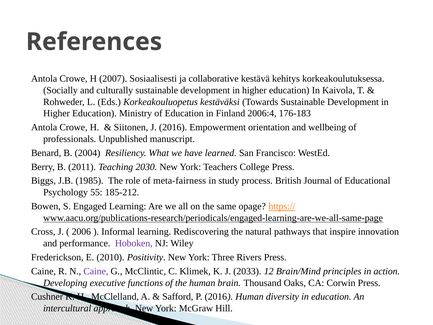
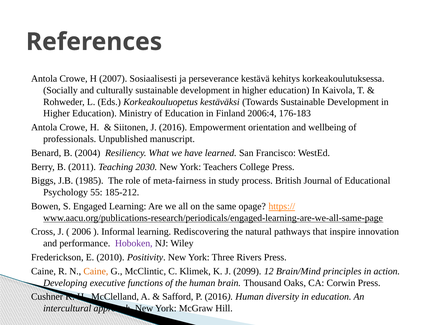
collaborative: collaborative -> perseverance (214, 79)
Caine colour: purple -> orange (96, 271)
2033: 2033 -> 2099 (247, 271)
